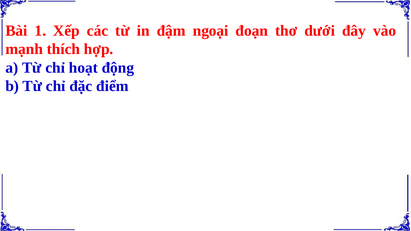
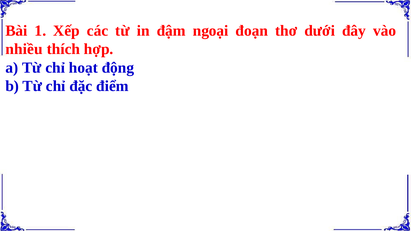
mạnh: mạnh -> nhiều (24, 49)
